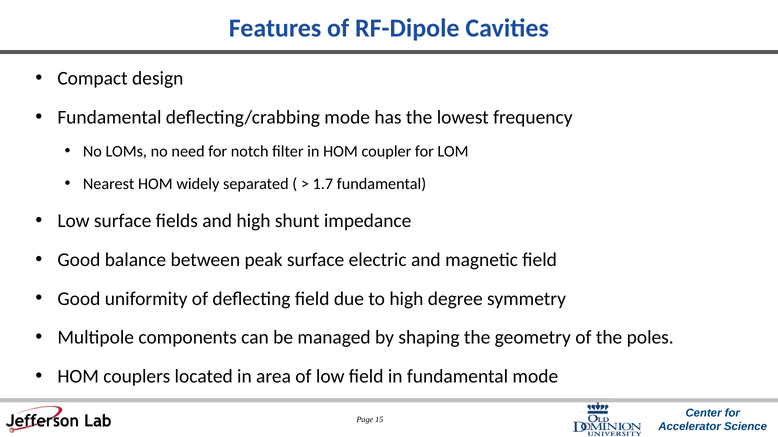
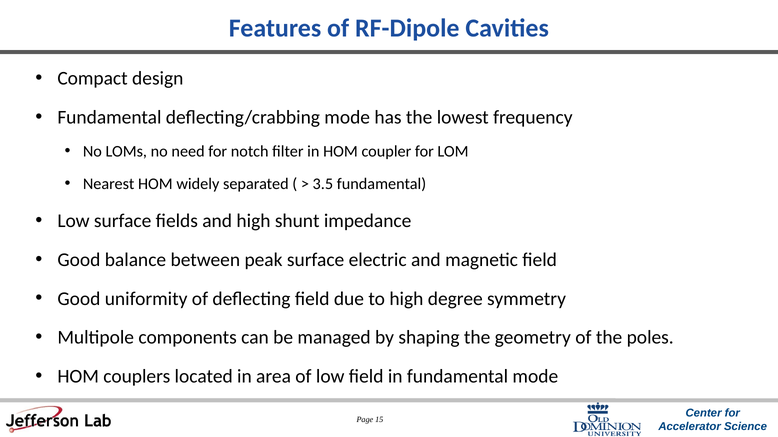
1.7: 1.7 -> 3.5 (323, 184)
